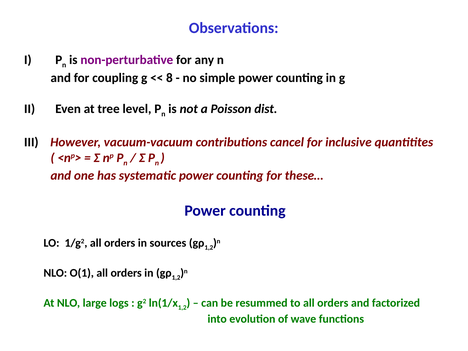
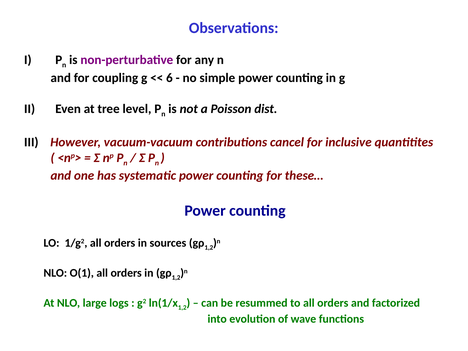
8: 8 -> 6 (169, 78)
